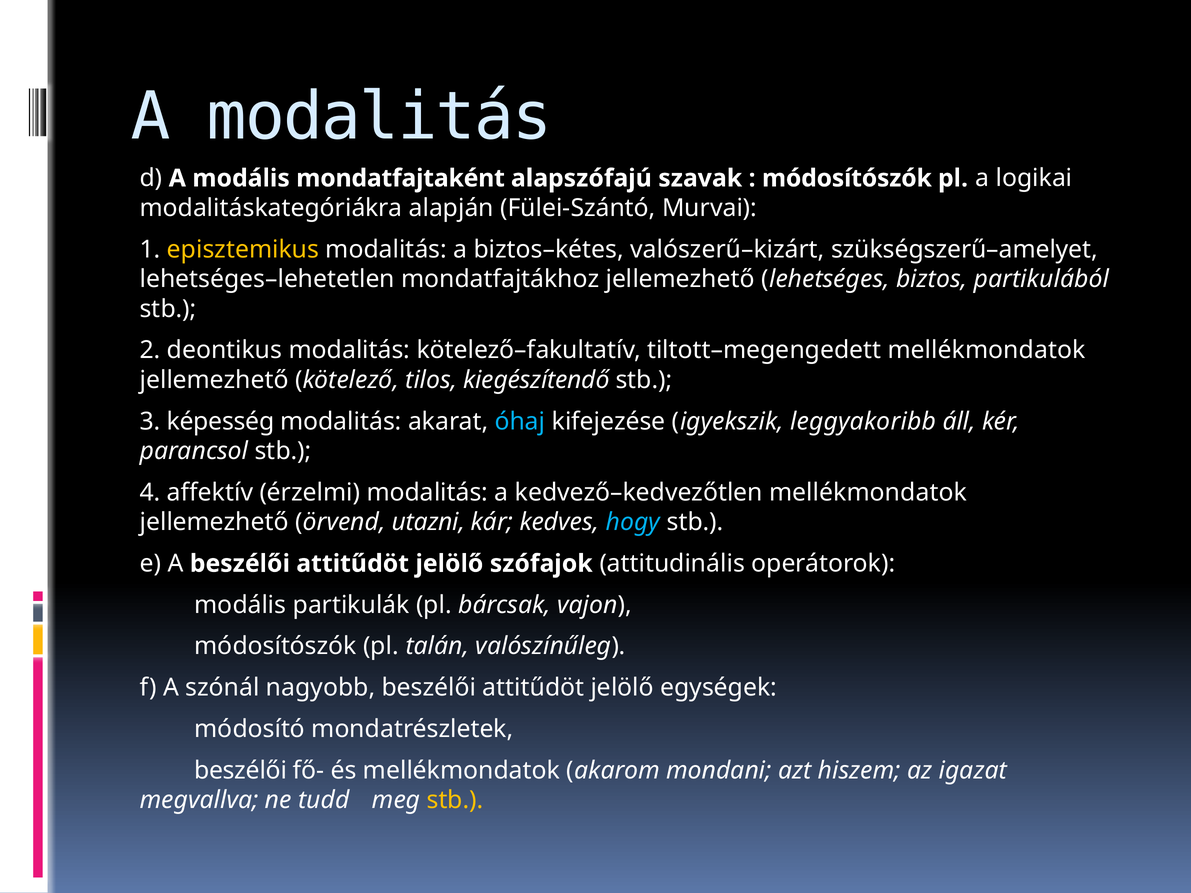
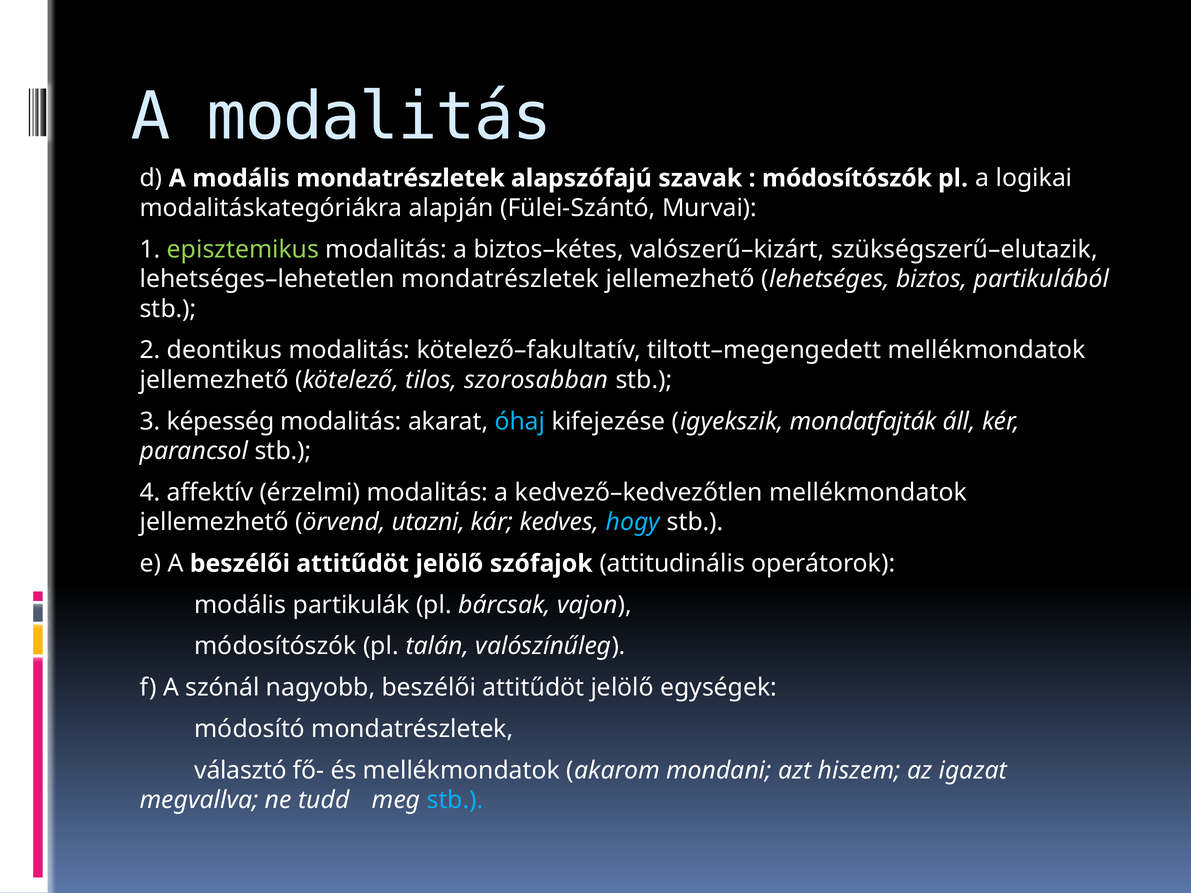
modális mondatfajtaként: mondatfajtaként -> mondatrészletek (401, 178)
episztemikus colour: yellow -> light green (243, 249)
szükségszerű–amelyet: szükségszerű–amelyet -> szükségszerű–elutazik (964, 249)
lehetséges–lehetetlen mondatfajtákhoz: mondatfajtákhoz -> mondatrészletek (500, 279)
kiegészítendő: kiegészítendő -> szorosabban (536, 380)
leggyakoribb: leggyakoribb -> mondatfajták (863, 422)
beszélői: beszélői -> választó (241, 771)
stb colour: yellow -> light blue (455, 800)
